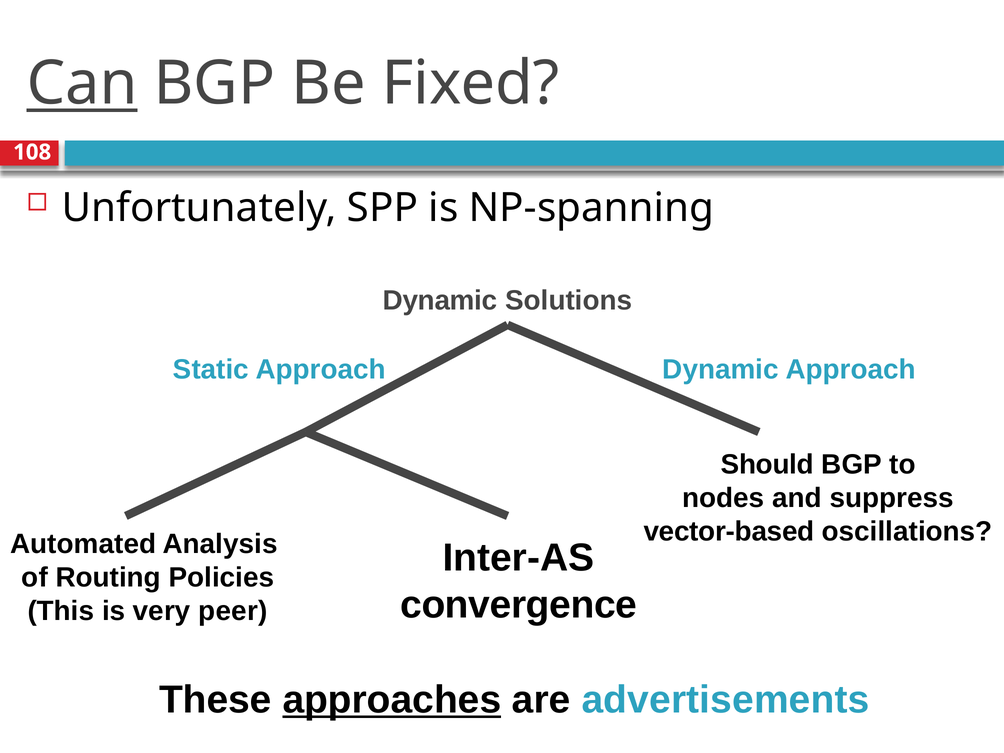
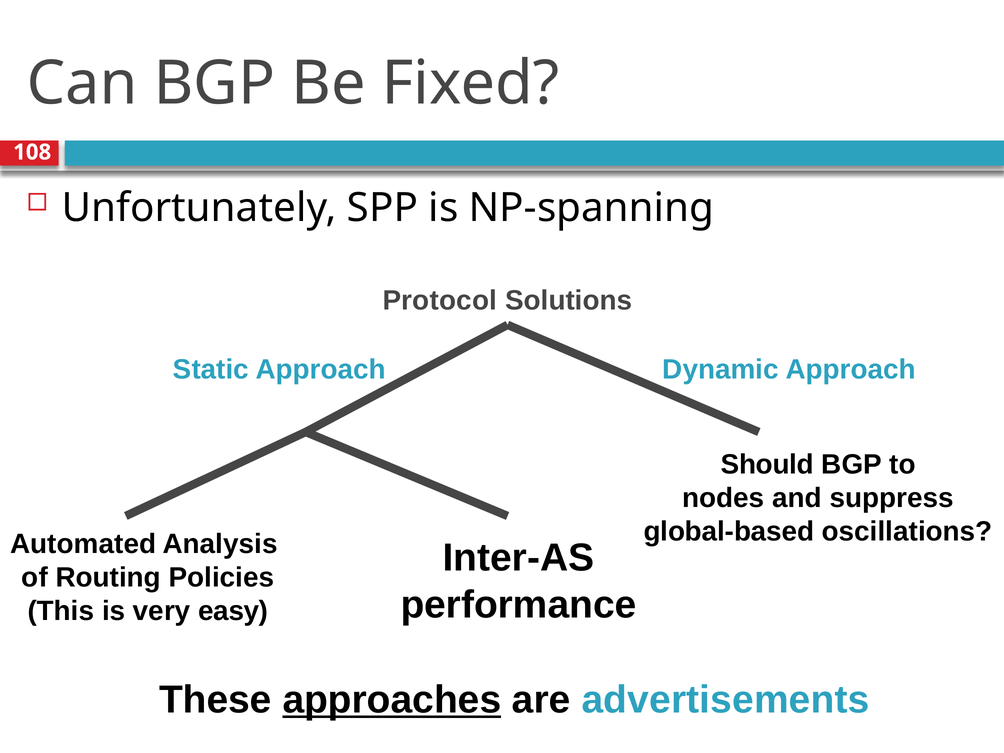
Can underline: present -> none (82, 84)
Dynamic: Dynamic -> Protocol (440, 301)
vector-based: vector-based -> global-based (729, 532)
convergence: convergence -> performance (518, 605)
peer: peer -> easy (233, 611)
